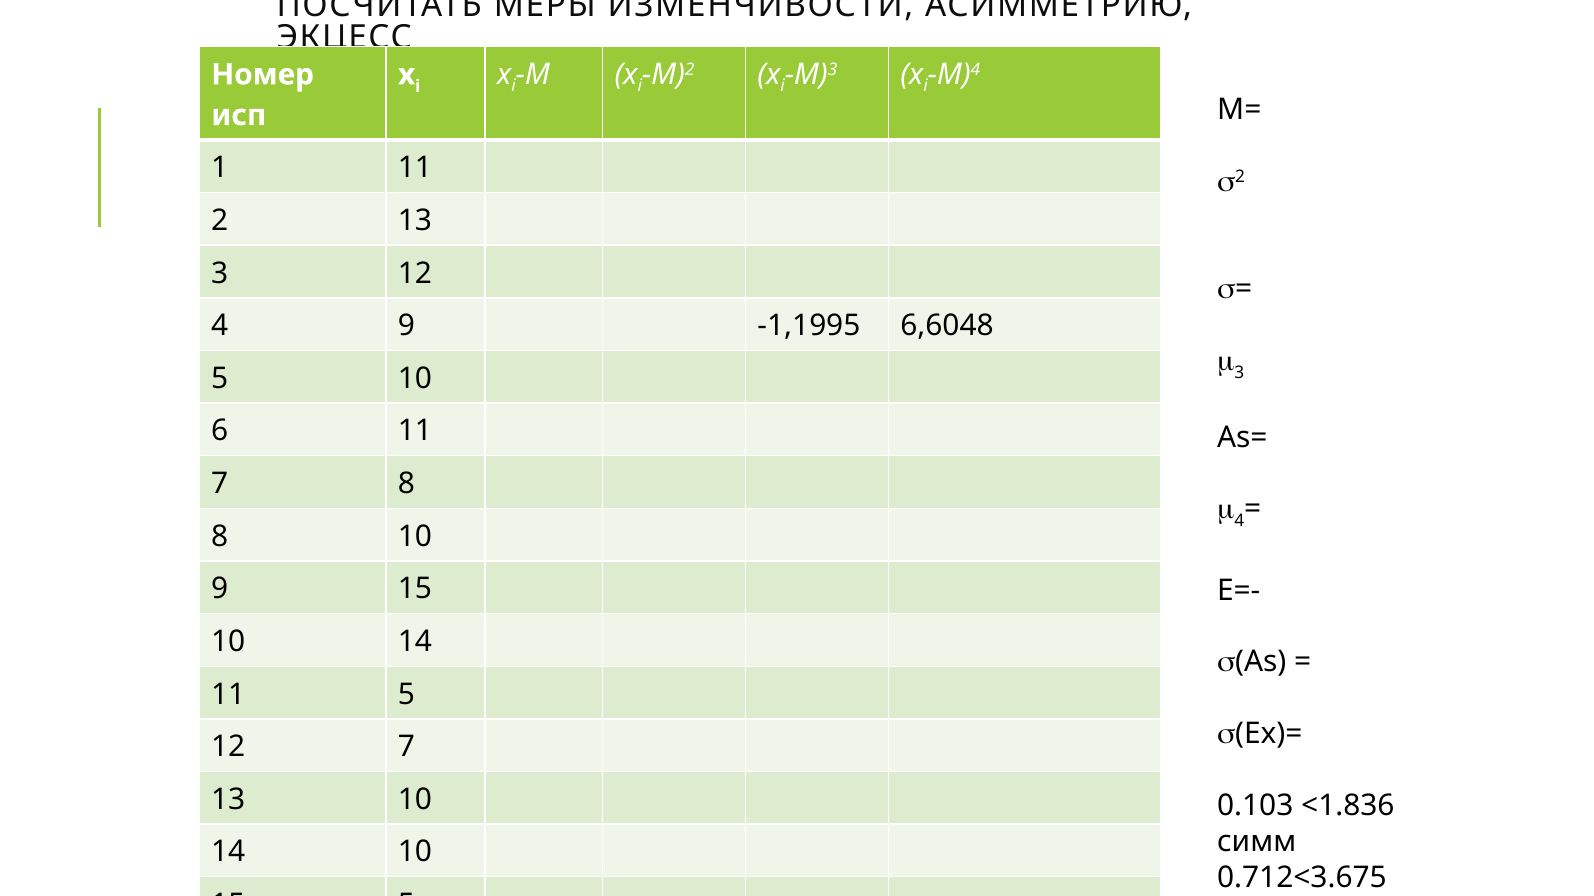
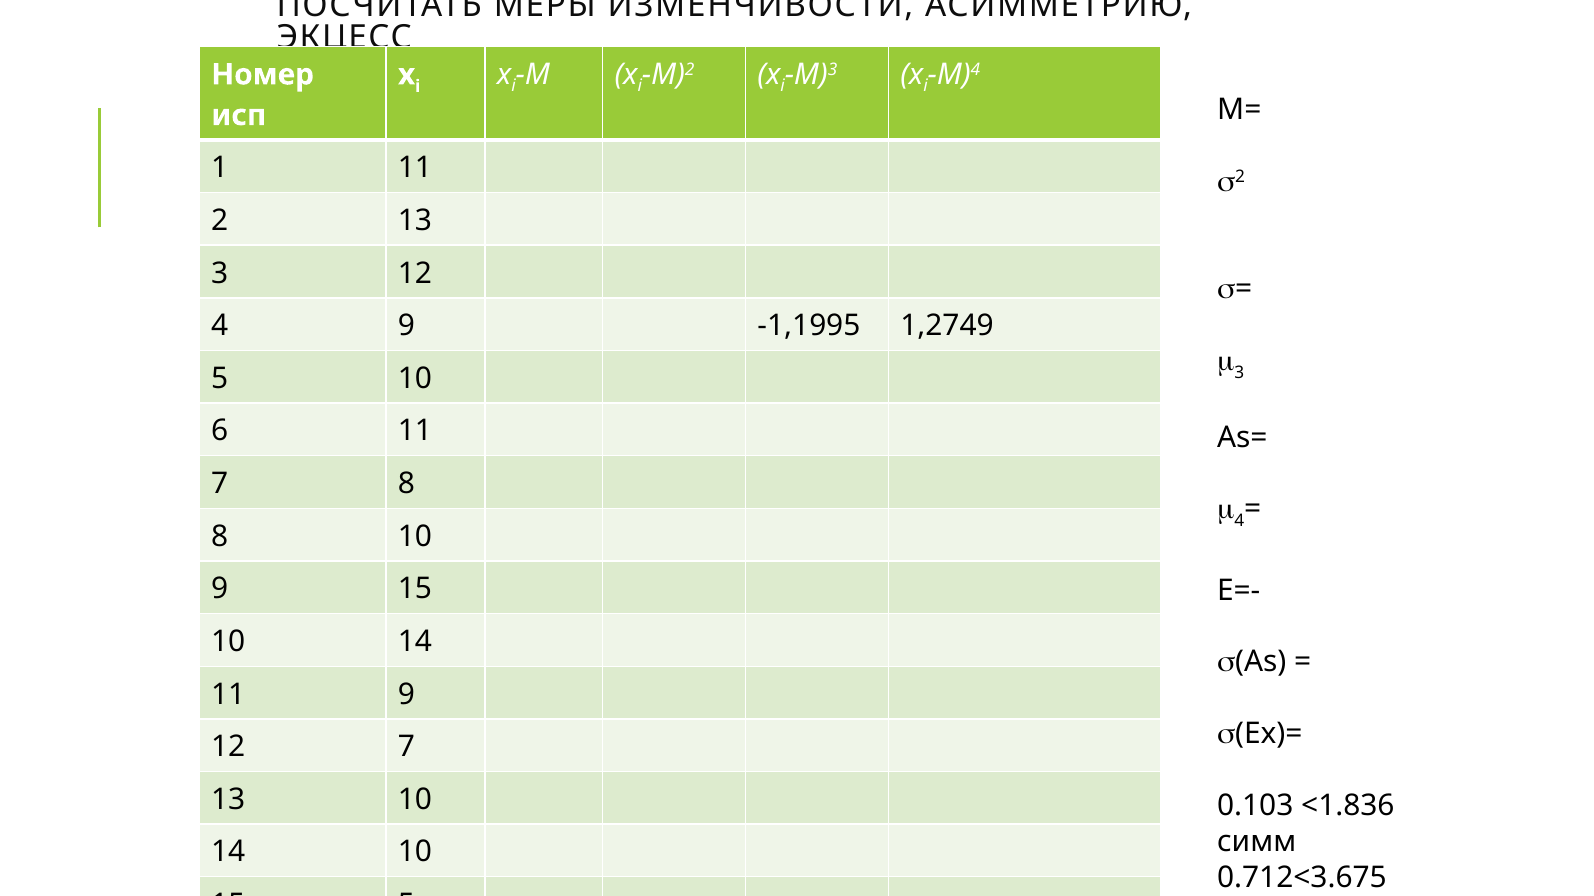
6,6048: 6,6048 -> 1,2749 (947, 326)
11 5: 5 -> 9 (406, 695)
